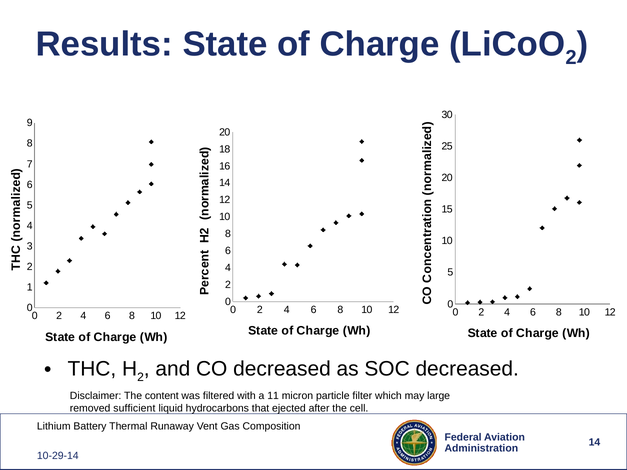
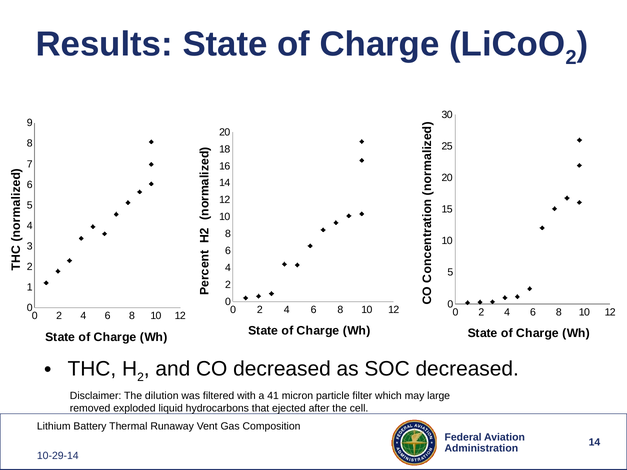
content: content -> dilution (162, 396)
11: 11 -> 41 (273, 396)
sufficient: sufficient -> exploded (134, 408)
